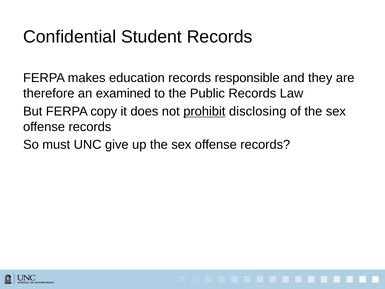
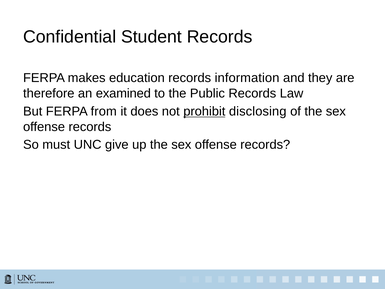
responsible: responsible -> information (247, 78)
copy: copy -> from (104, 111)
